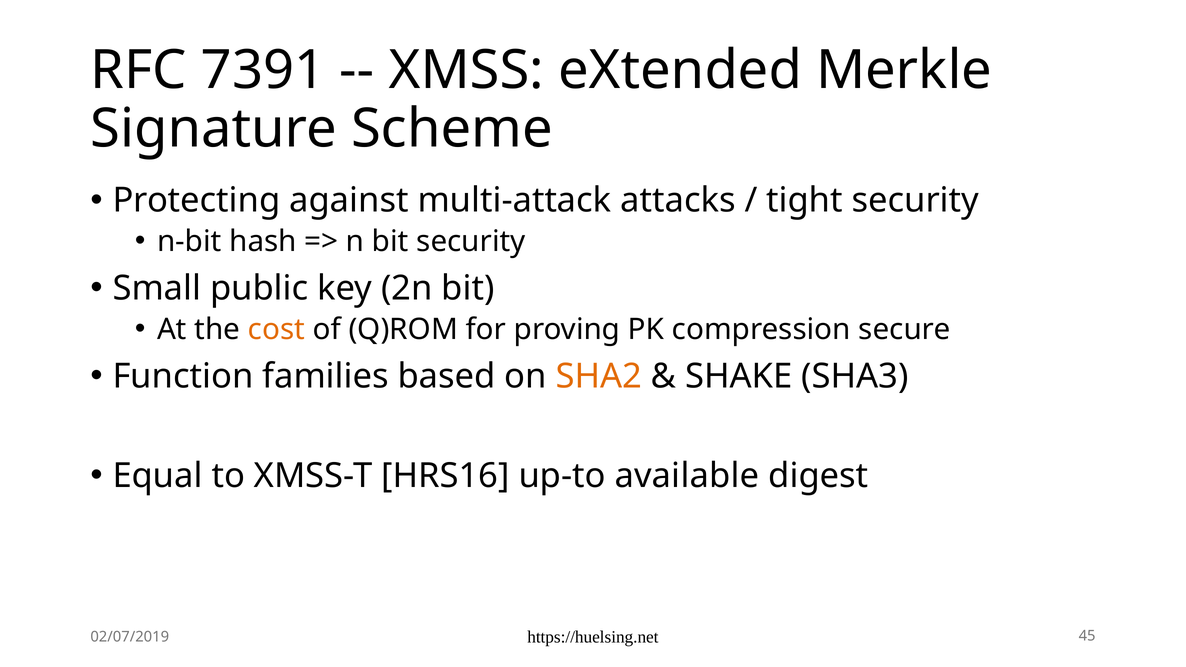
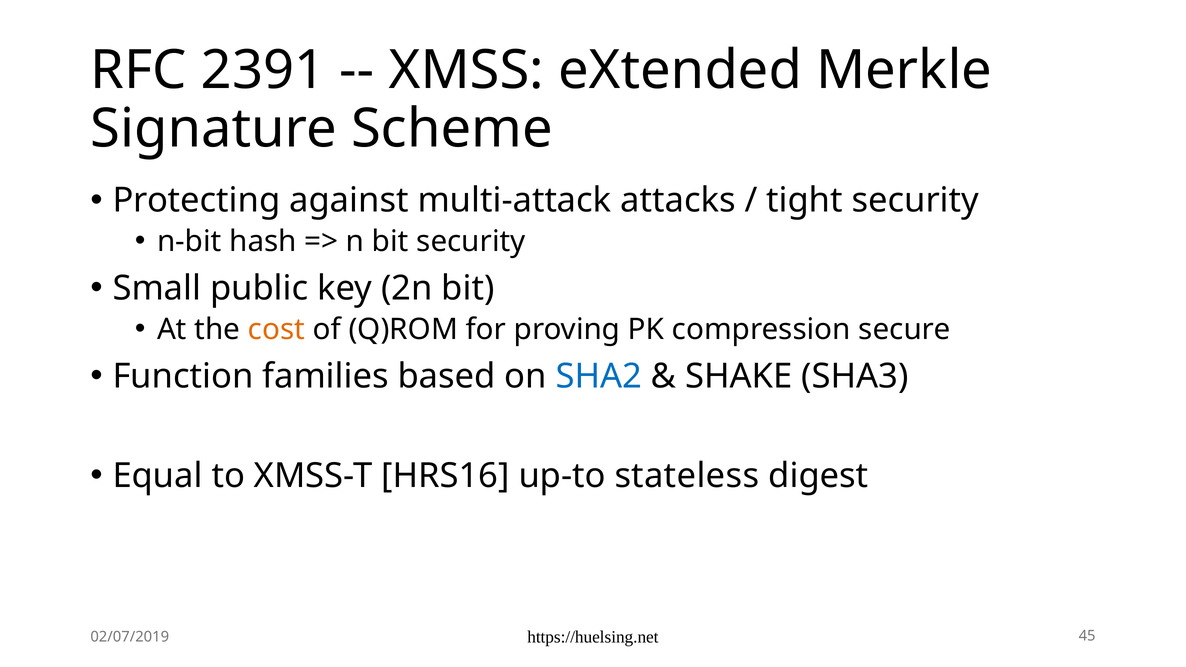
7391: 7391 -> 2391 (263, 70)
SHA2 colour: orange -> blue (599, 376)
available: available -> stateless (687, 476)
